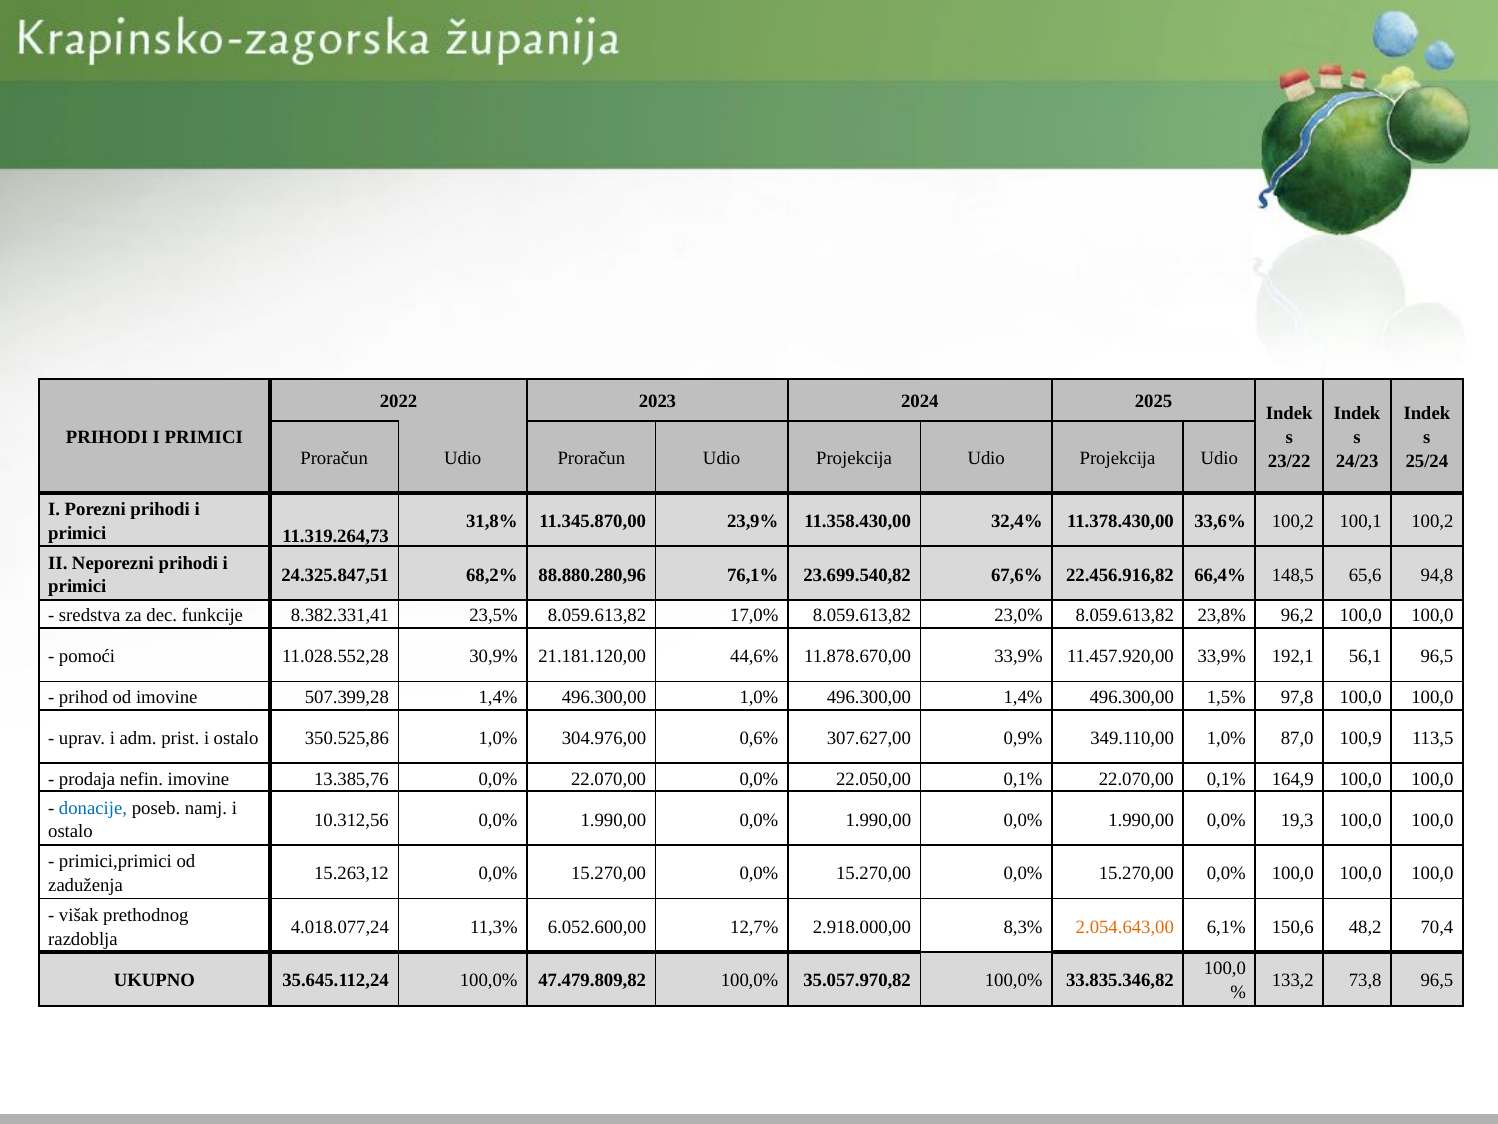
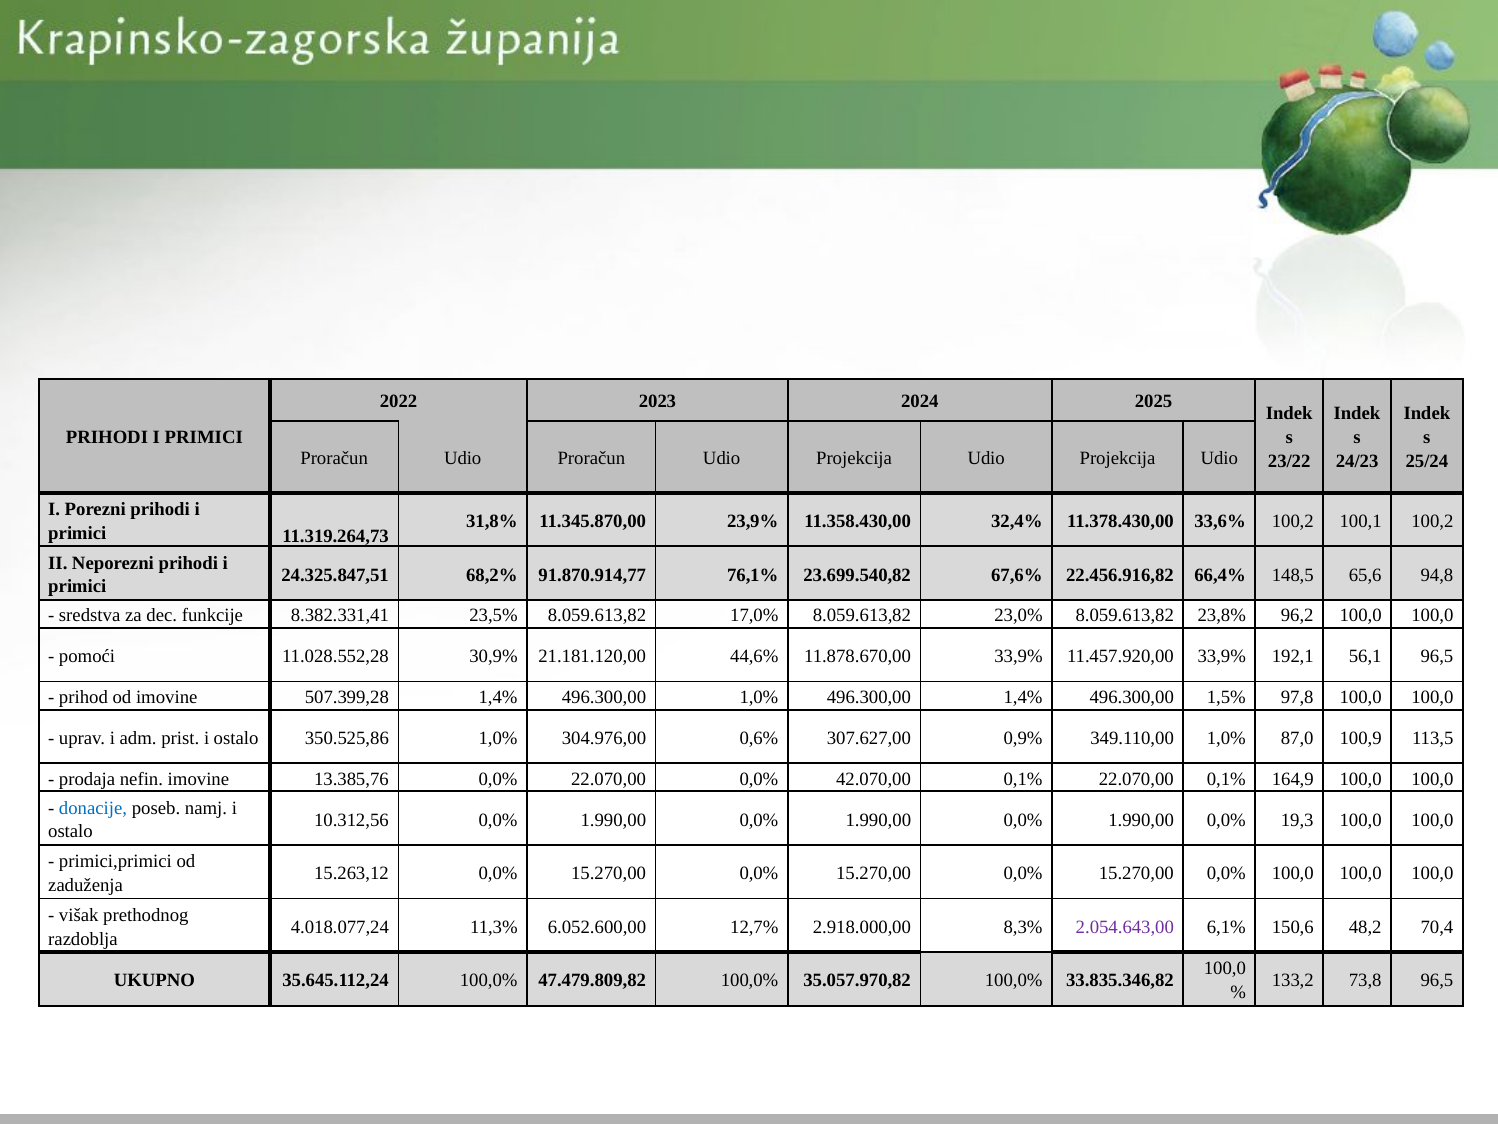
88.880.280,96: 88.880.280,96 -> 91.870.914,77 (592, 575)
22.050,00: 22.050,00 -> 42.070,00 (874, 779)
2.054.643,00 colour: orange -> purple (1125, 927)
